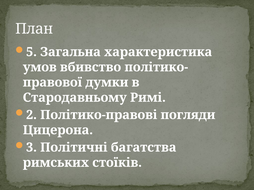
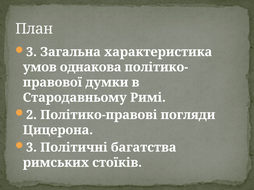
5: 5 -> 3 (31, 52)
вбивство: вбивство -> однакова (91, 67)
